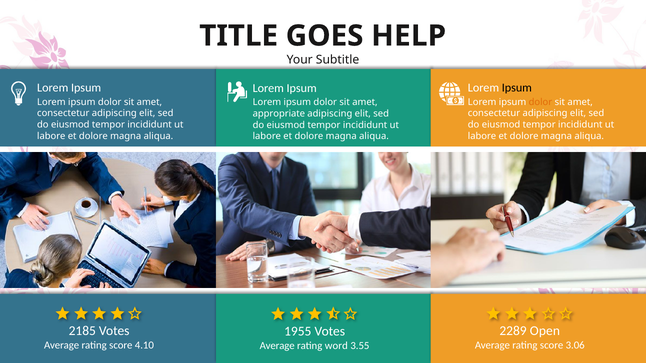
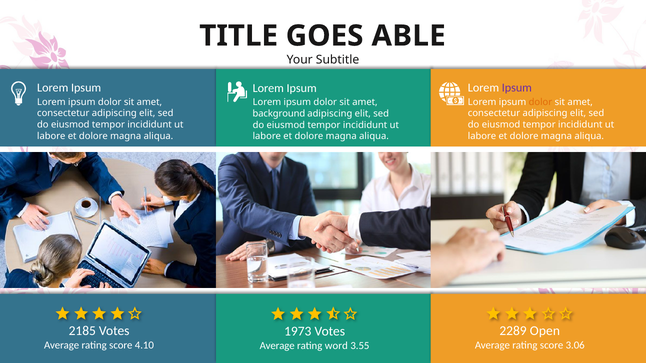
HELP: HELP -> ABLE (409, 36)
Ipsum colour: black -> purple (517, 88)
appropriate: appropriate -> background (279, 114)
1955: 1955 -> 1973 (298, 332)
